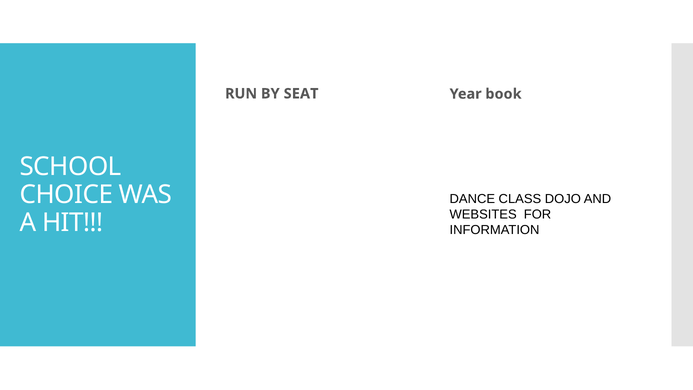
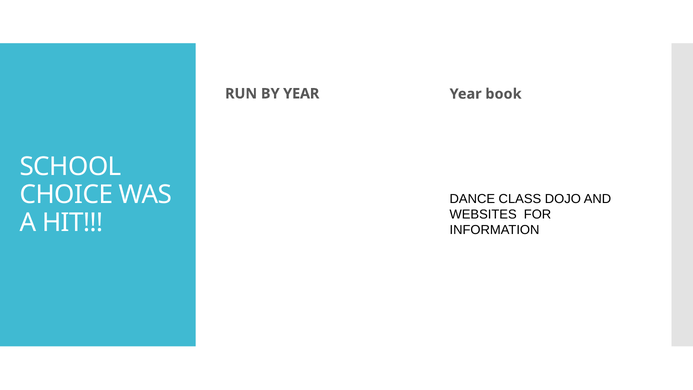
BY SEAT: SEAT -> YEAR (301, 94)
